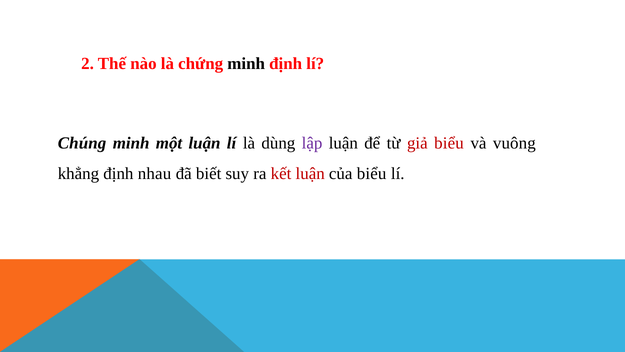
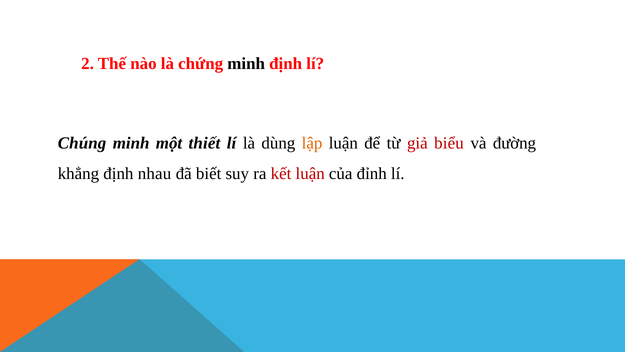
một luận: luận -> thiết (204, 143)
lập colour: purple -> orange (312, 143)
vuông: vuông -> đường (514, 143)
của biểu: biểu -> đỉnh (372, 173)
